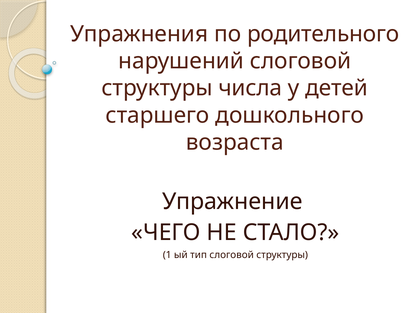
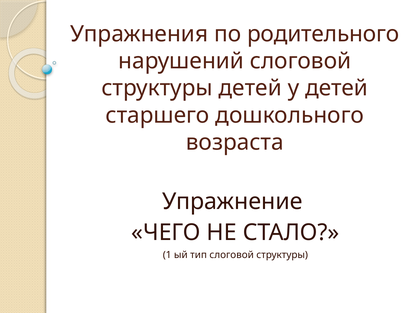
структуры числа: числа -> детей (250, 88)
